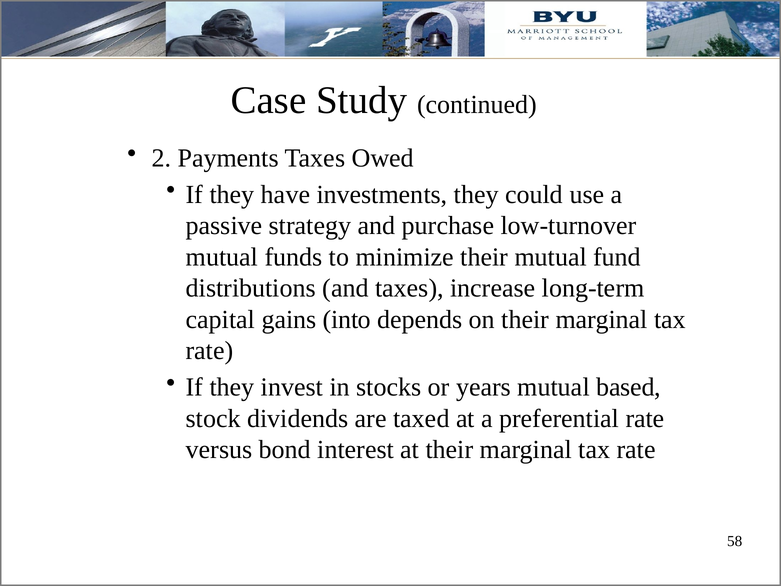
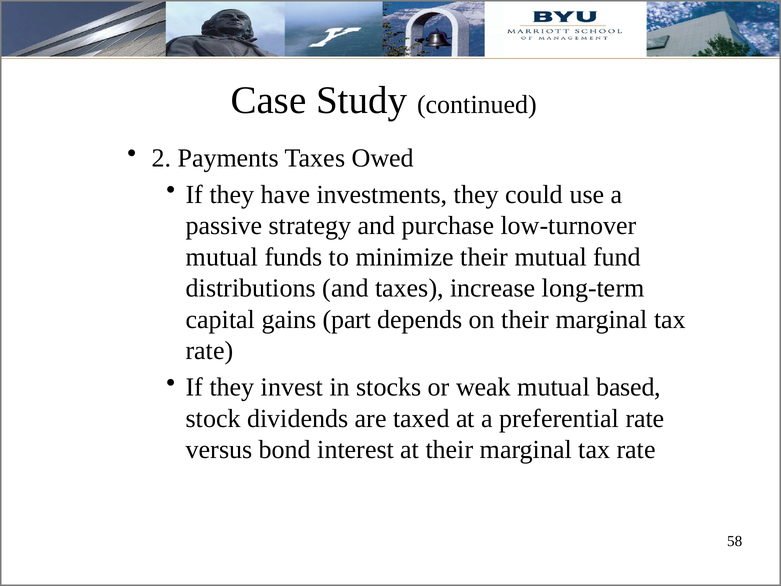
into: into -> part (347, 319)
years: years -> weak (484, 387)
